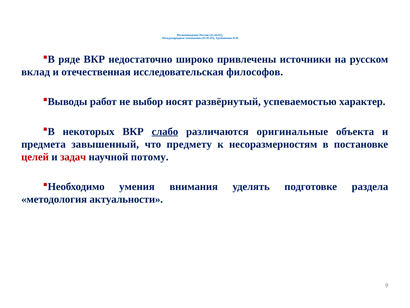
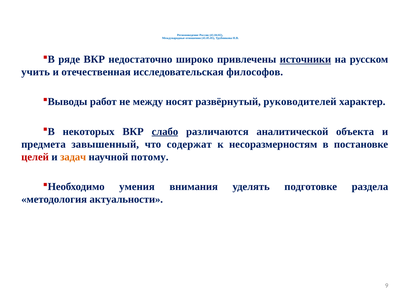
источники underline: none -> present (305, 59)
вклад: вклад -> учить (36, 72)
выбор: выбор -> между (148, 102)
успеваемостью: успеваемостью -> руководителей (300, 102)
оригинальные: оригинальные -> аналитической (292, 131)
предмету: предмету -> содержат (189, 144)
задач colour: red -> orange (73, 157)
